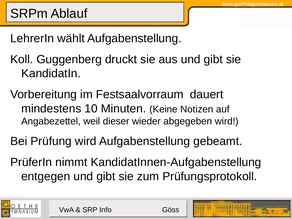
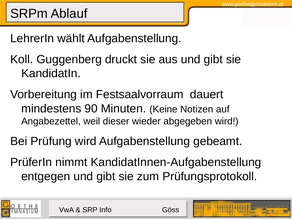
10: 10 -> 90 (91, 109)
